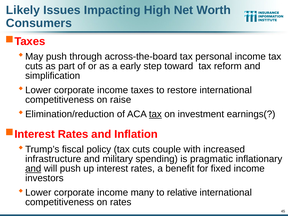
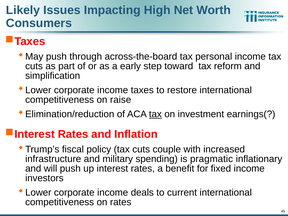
and underline: present -> none (33, 169)
many: many -> deals (142, 193)
relative: relative -> current (182, 193)
